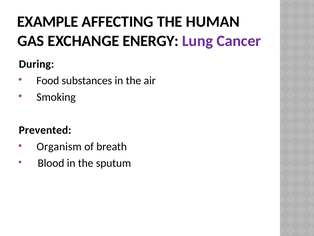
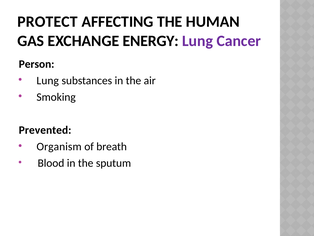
EXAMPLE: EXAMPLE -> PROTECT (48, 22)
During: During -> Person (37, 64)
Food: Food -> Lung (48, 80)
